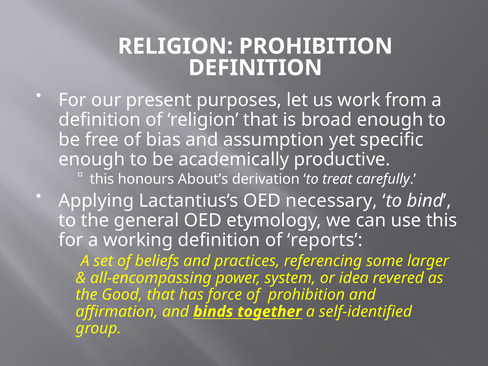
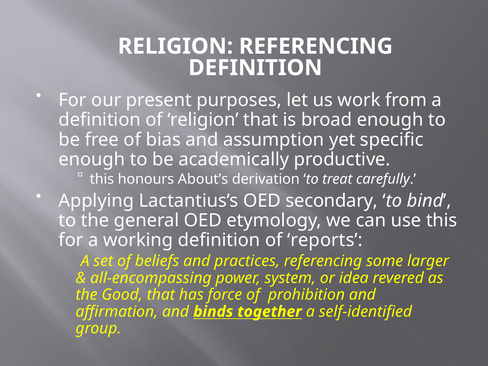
RELIGION PROHIBITION: PROHIBITION -> REFERENCING (316, 46)
necessary: necessary -> secondary (332, 201)
